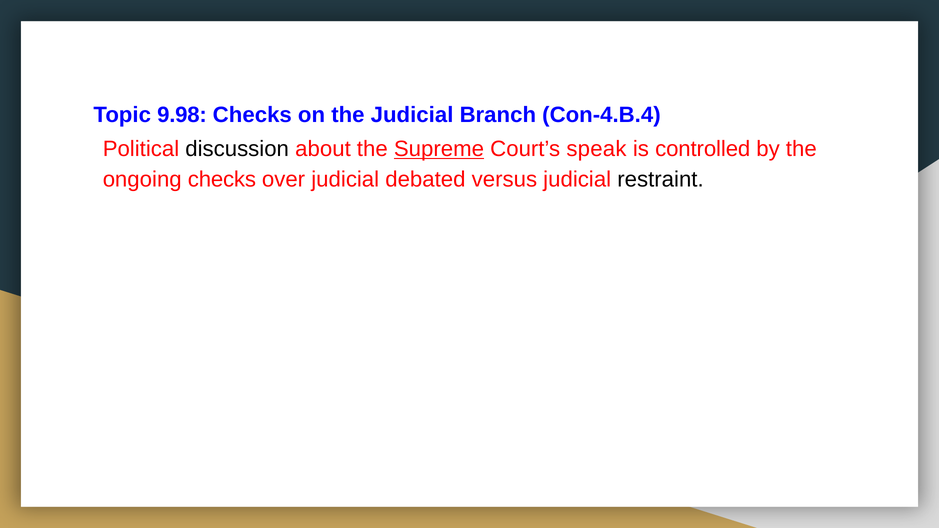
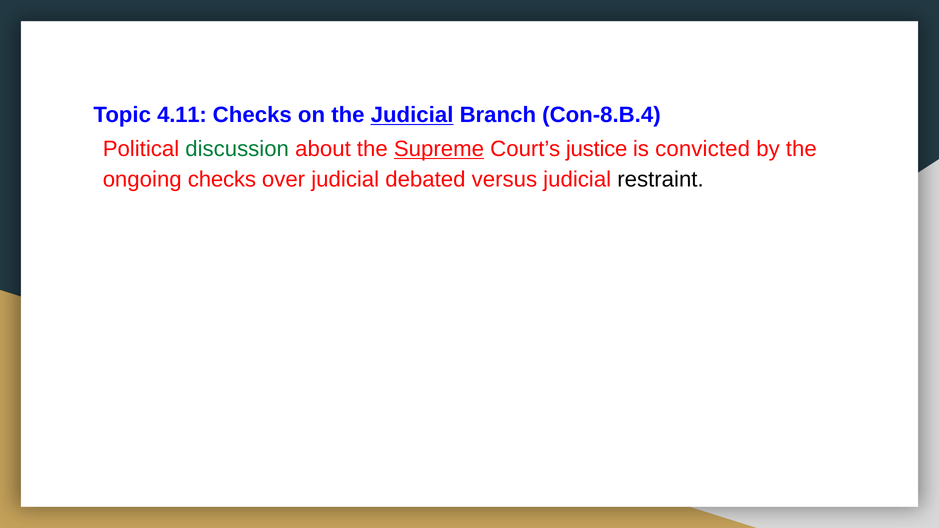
9.98: 9.98 -> 4.11 (182, 115)
Judicial underline: none -> present (412, 115)
Con-4.B.4: Con-4.B.4 -> Con-8.B.4 (601, 115)
discussion colour: black -> green (237, 149)
speak: speak -> justice (597, 149)
controlled: controlled -> convicted (703, 149)
